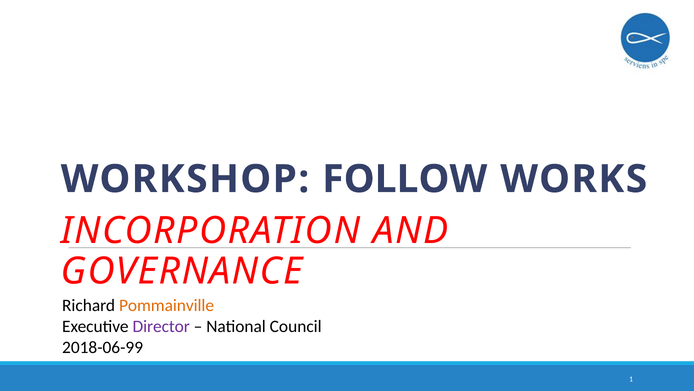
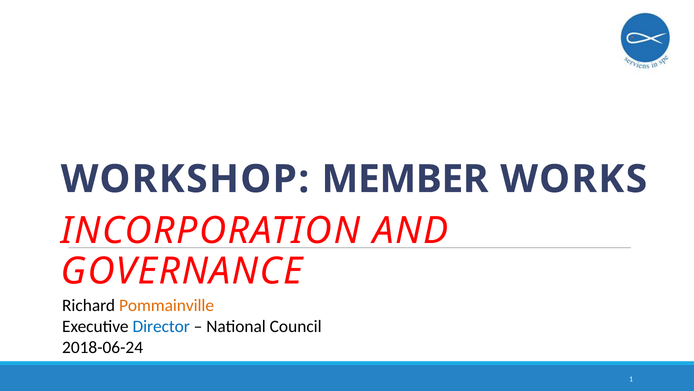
FOLLOW: FOLLOW -> MEMBER (405, 179)
Director colour: purple -> blue (161, 326)
2018-06-99: 2018-06-99 -> 2018-06-24 (103, 347)
